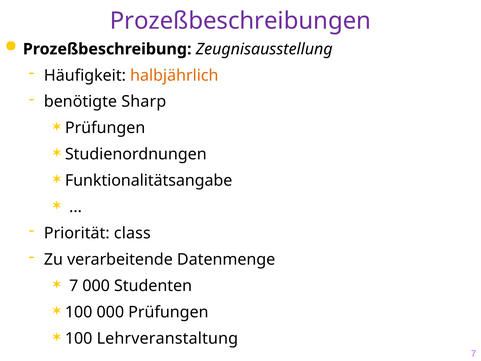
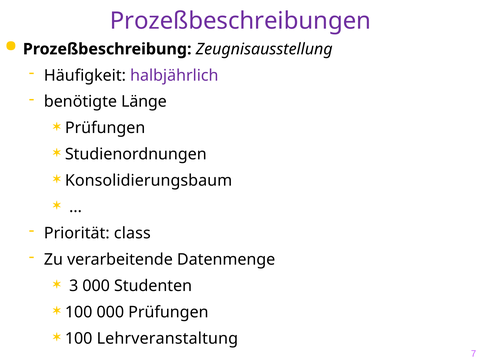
halbjährlich colour: orange -> purple (174, 75)
Sharp: Sharp -> Länge (144, 102)
Funktionalitätsangabe: Funktionalitätsangabe -> Konsolidierungsbaum (149, 180)
7: 7 -> 3 (74, 286)
